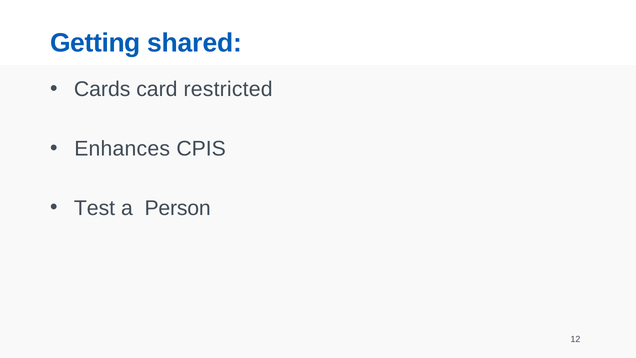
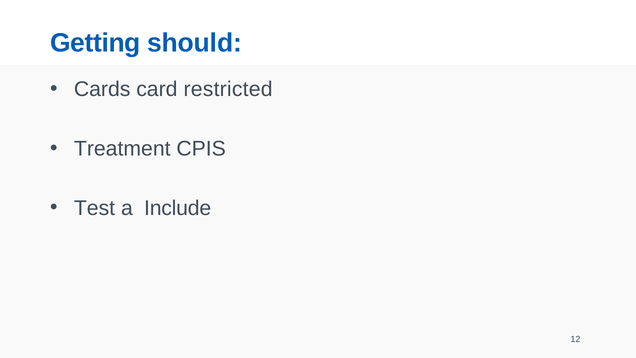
shared: shared -> should (195, 43)
Enhances: Enhances -> Treatment (122, 149)
Person: Person -> Include (178, 208)
